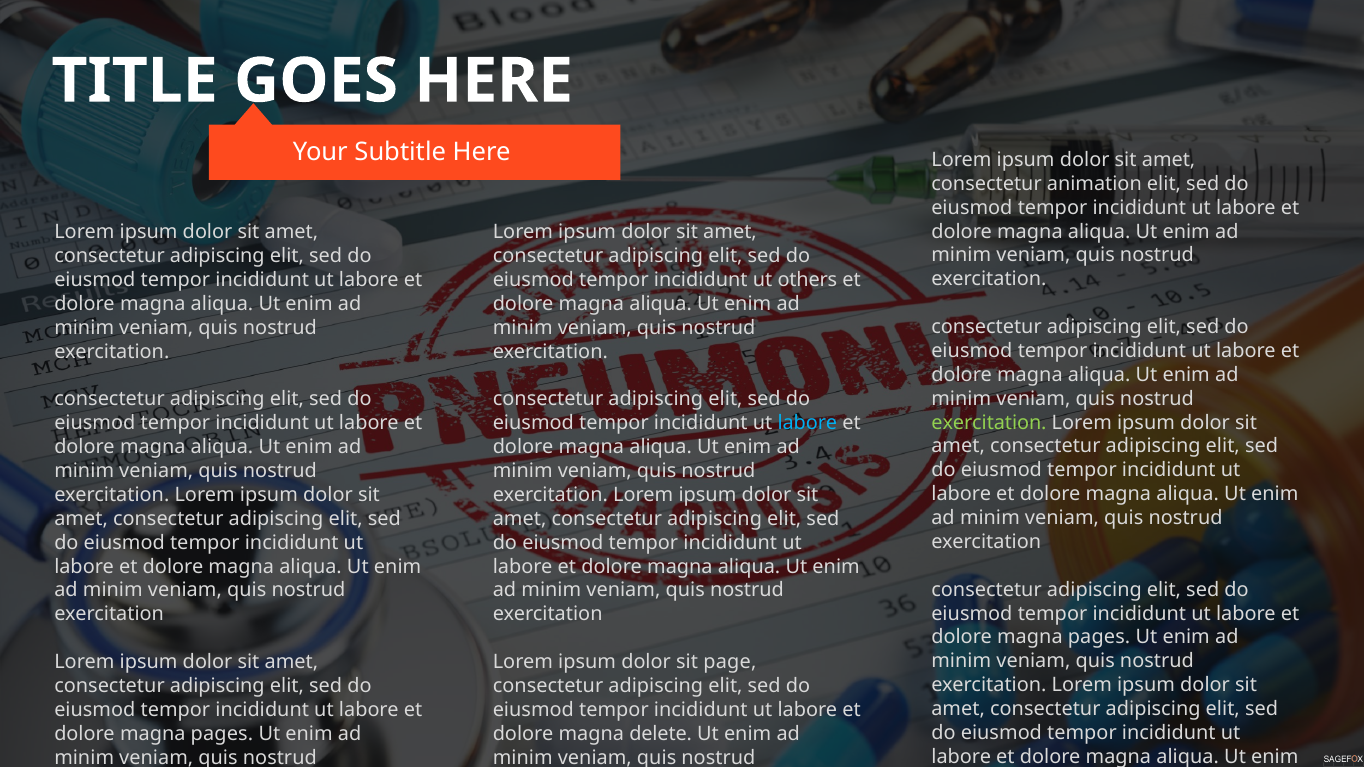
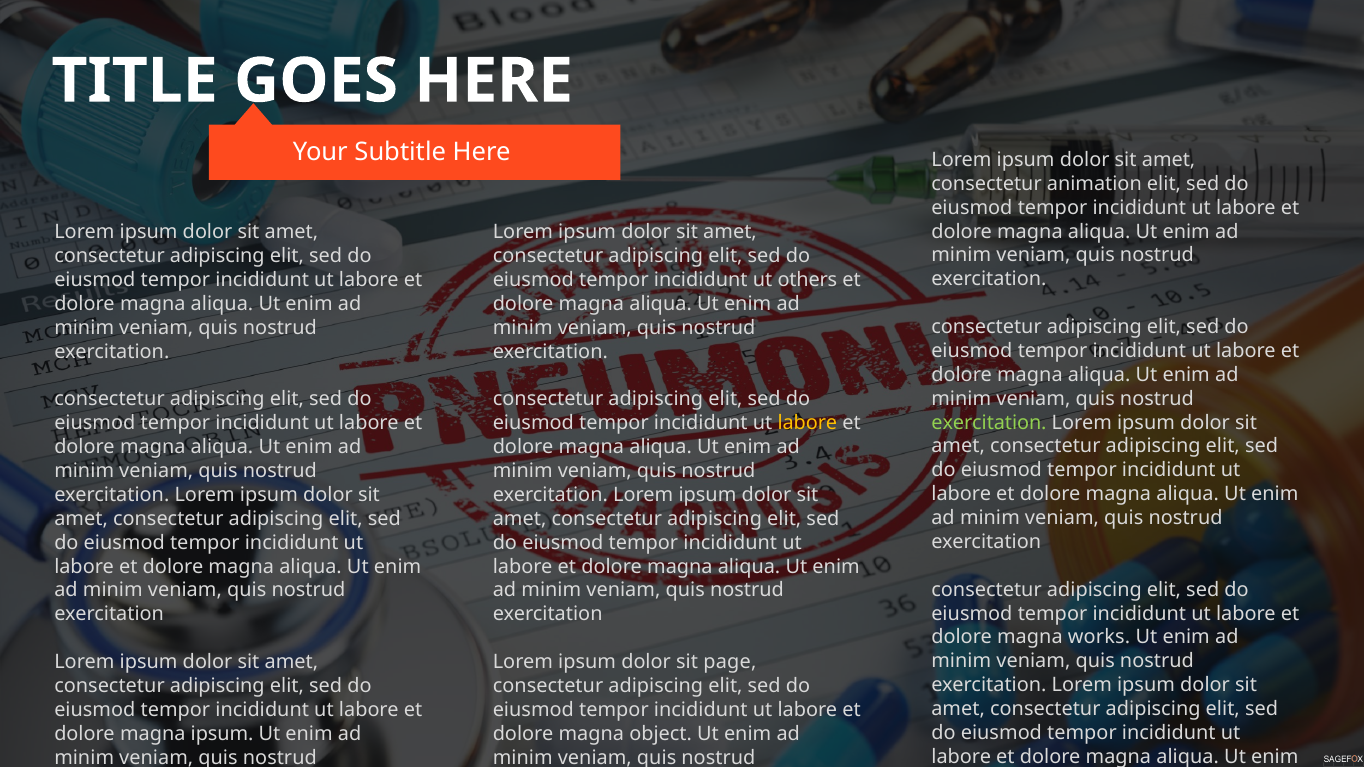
labore colour: light blue -> yellow (807, 423)
pages: pages -> works (1099, 638)
pages: pages -> ipsum (222, 734)
delete: delete -> object (661, 734)
